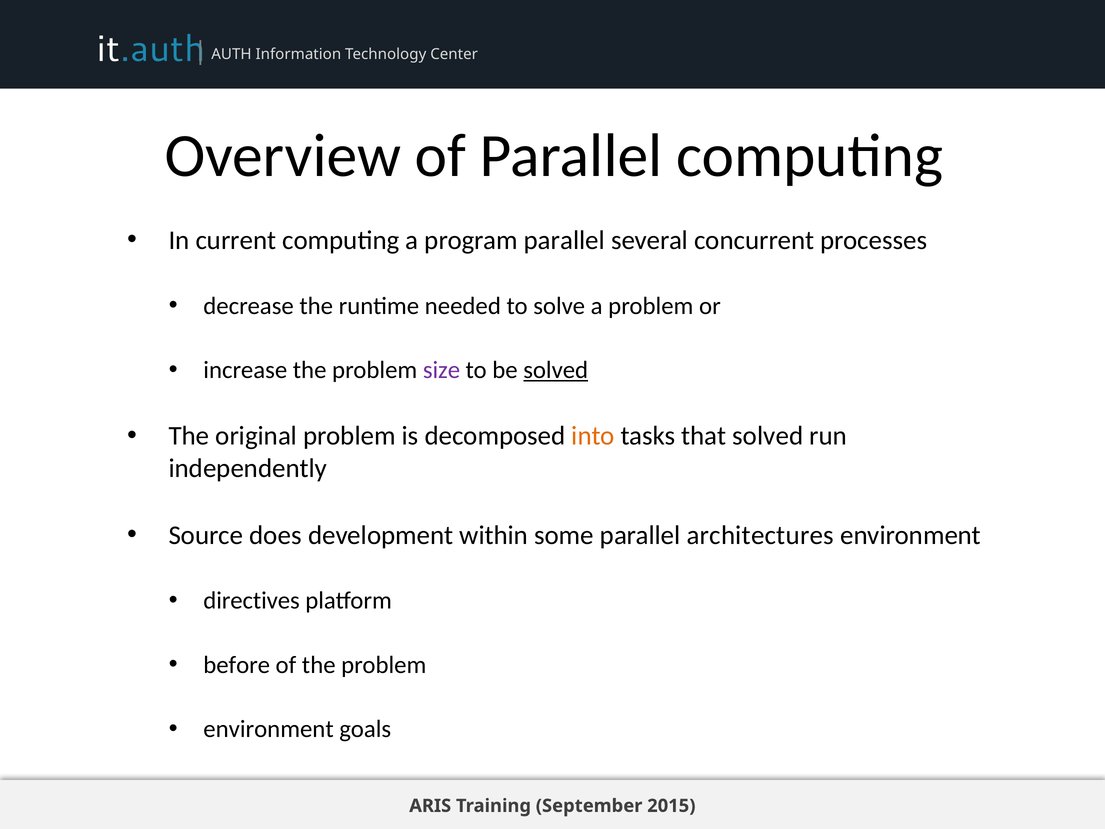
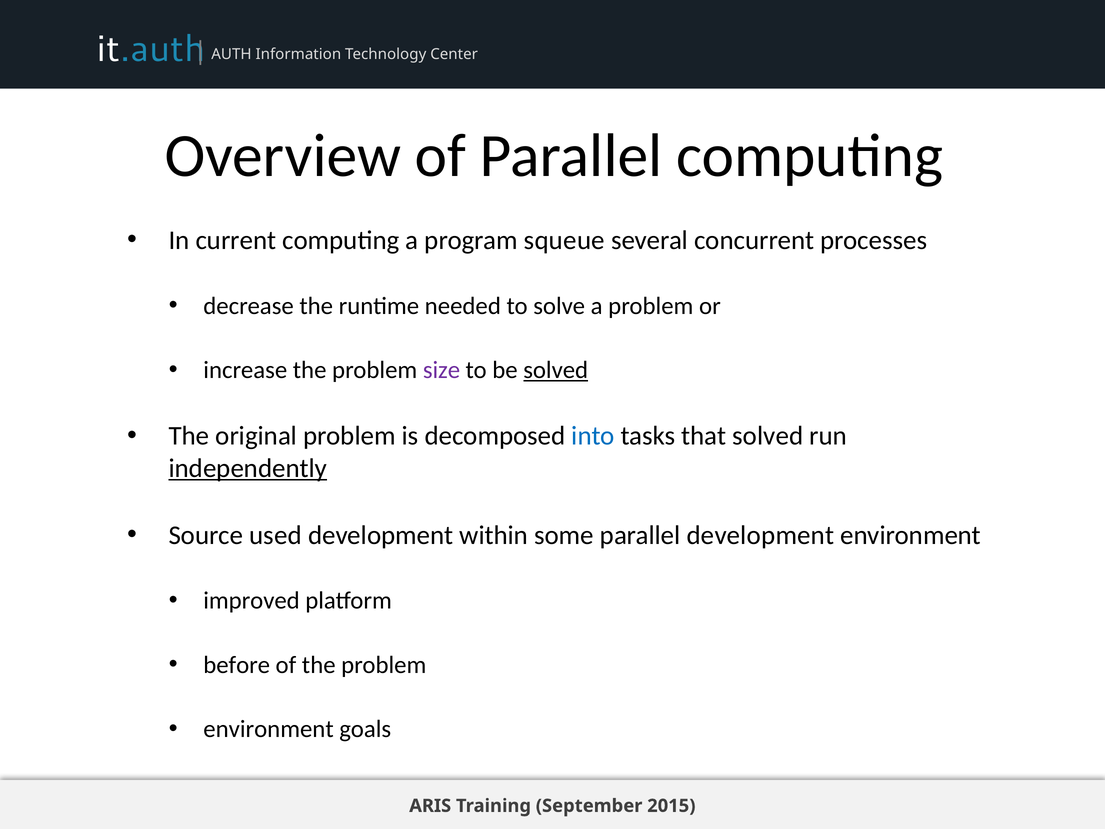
program parallel: parallel -> squeue (564, 240)
into colour: orange -> blue (593, 436)
independently underline: none -> present (248, 468)
does: does -> used (276, 535)
parallel architectures: architectures -> development (760, 535)
directives: directives -> improved (252, 600)
